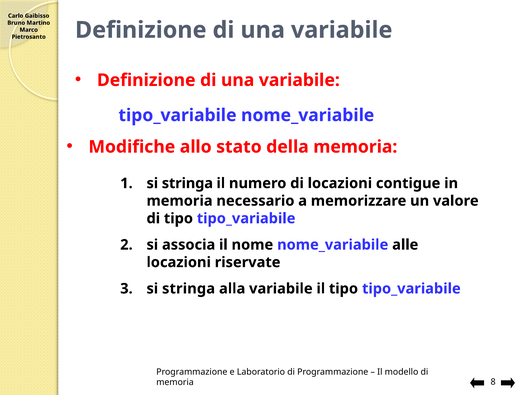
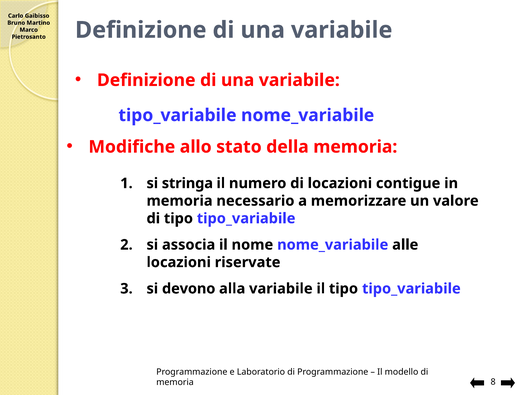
stringa: stringa -> devono (189, 288)
